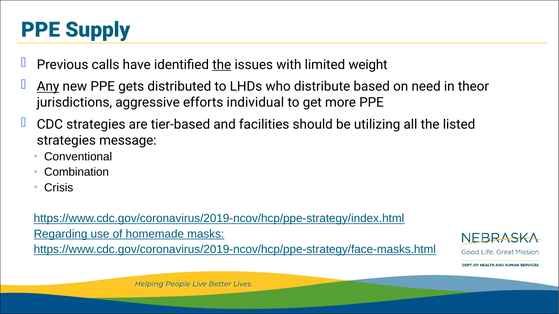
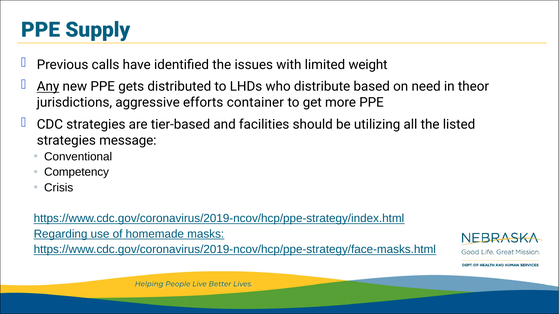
the underline: present -> none (222, 65)
individual: individual -> container (255, 103)
Combination: Combination -> Competency (77, 172)
